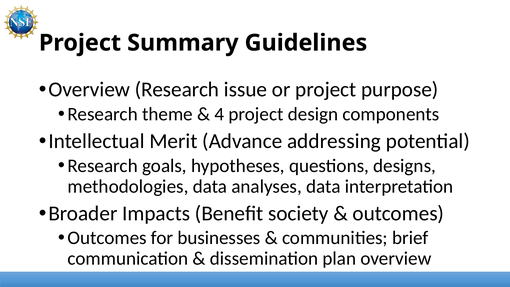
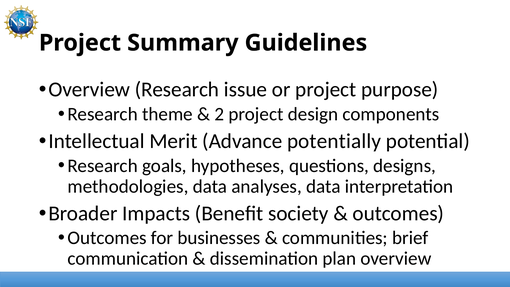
4: 4 -> 2 (219, 114)
addressing: addressing -> potentially (334, 141)
